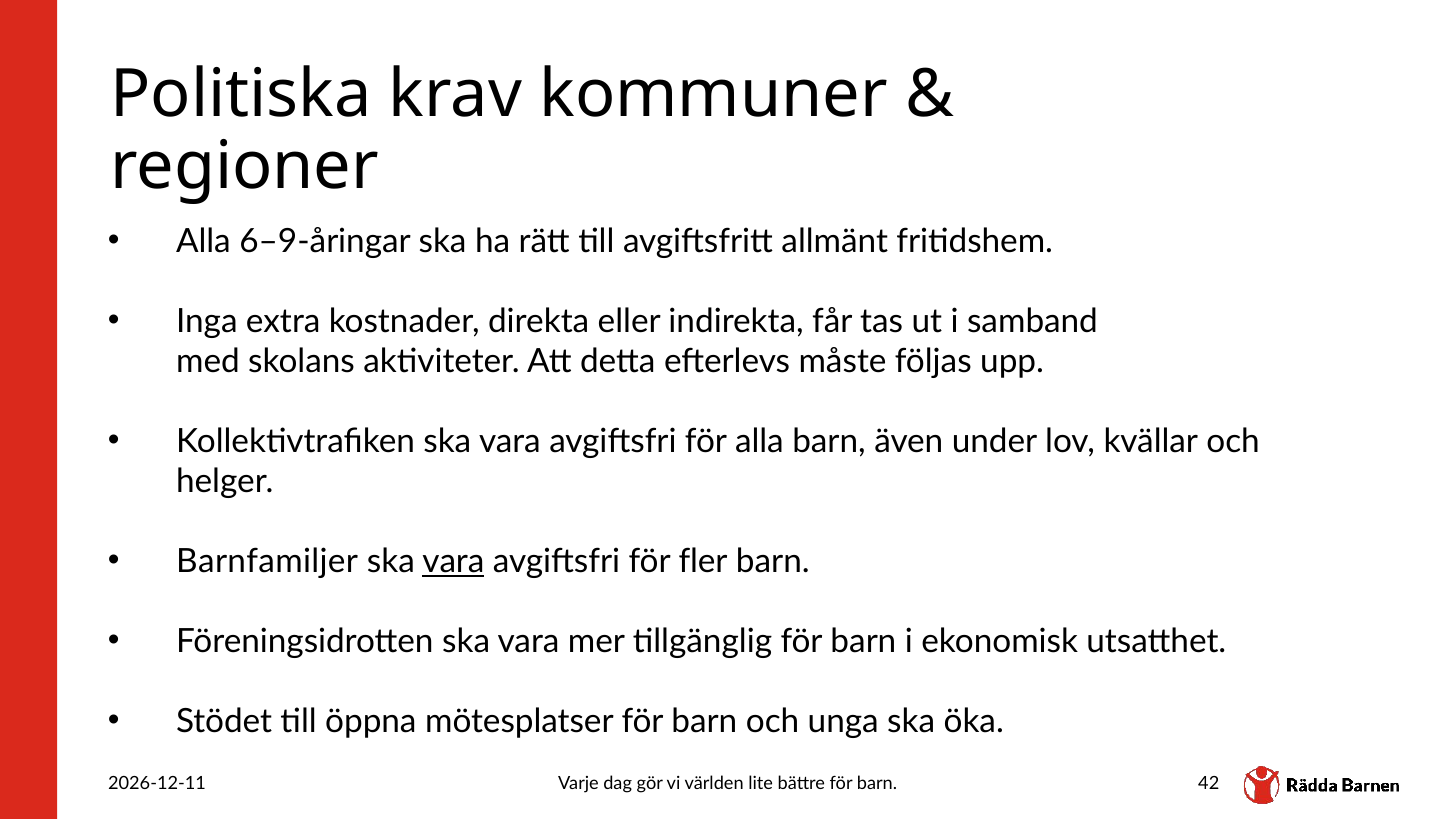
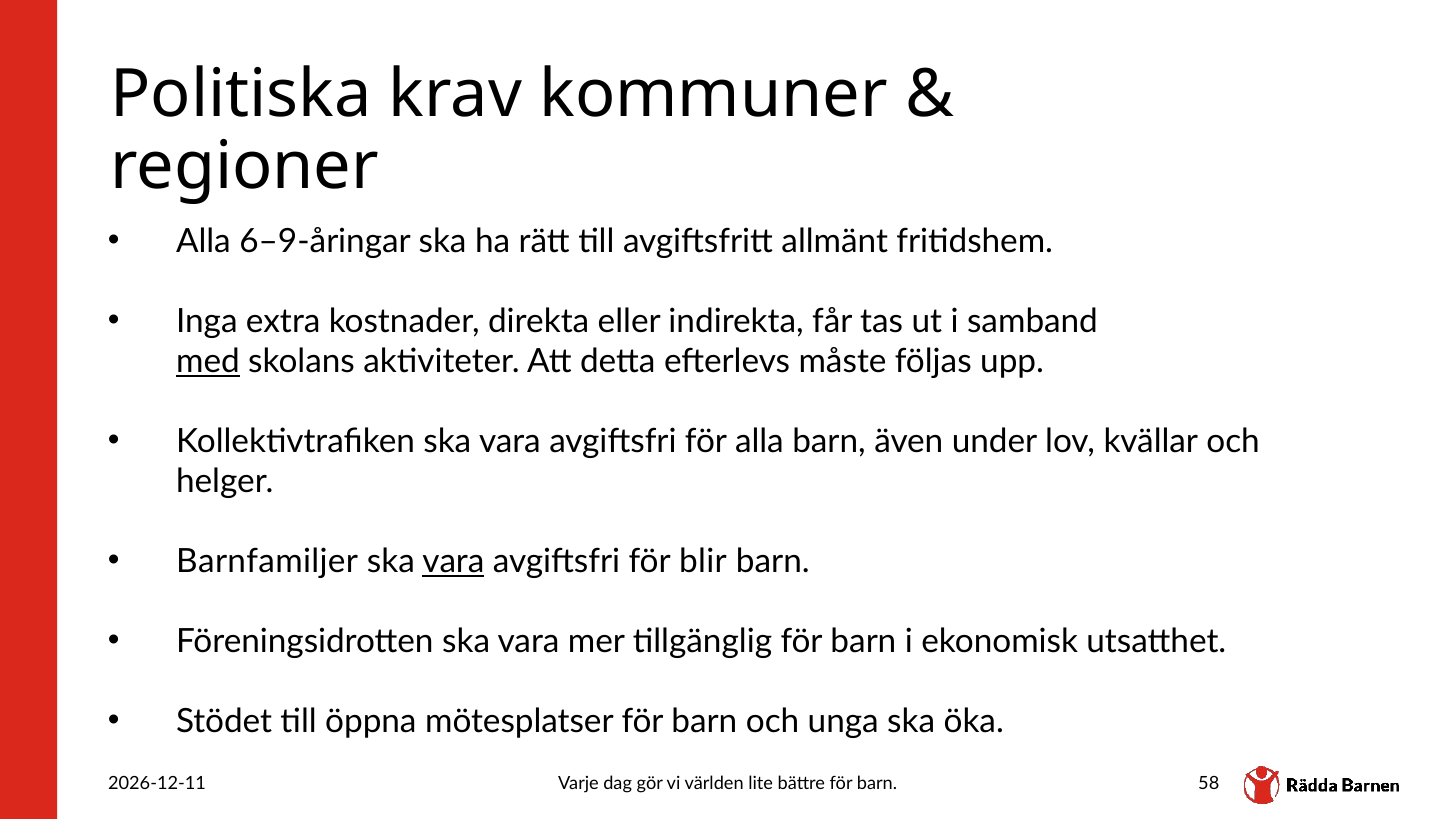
med underline: none -> present (208, 361)
fler: fler -> blir (703, 561)
42: 42 -> 58 (1209, 783)
